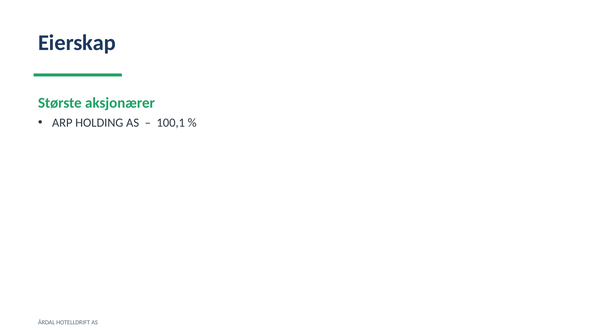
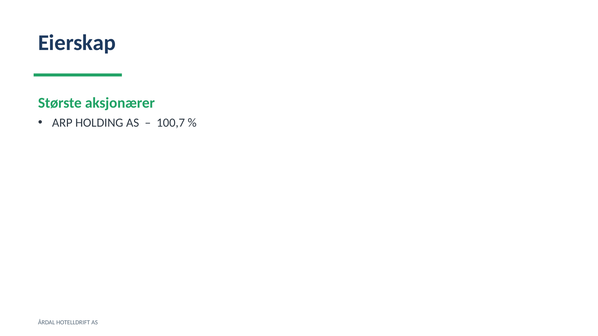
100,1: 100,1 -> 100,7 (171, 123)
